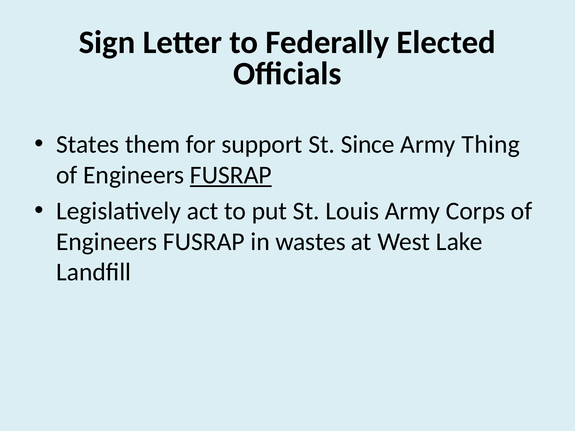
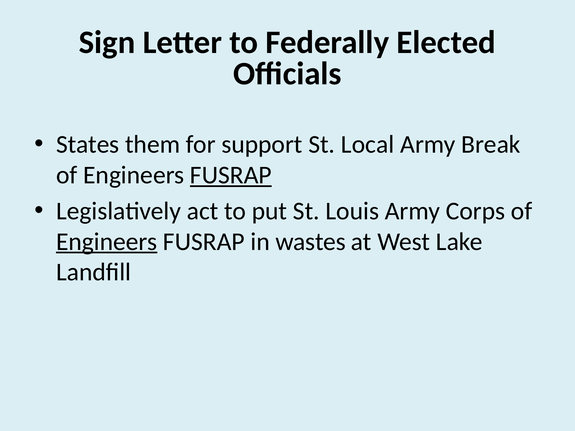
Since: Since -> Local (368, 145)
Thing: Thing -> Break (491, 145)
Engineers underline: none -> present (107, 242)
